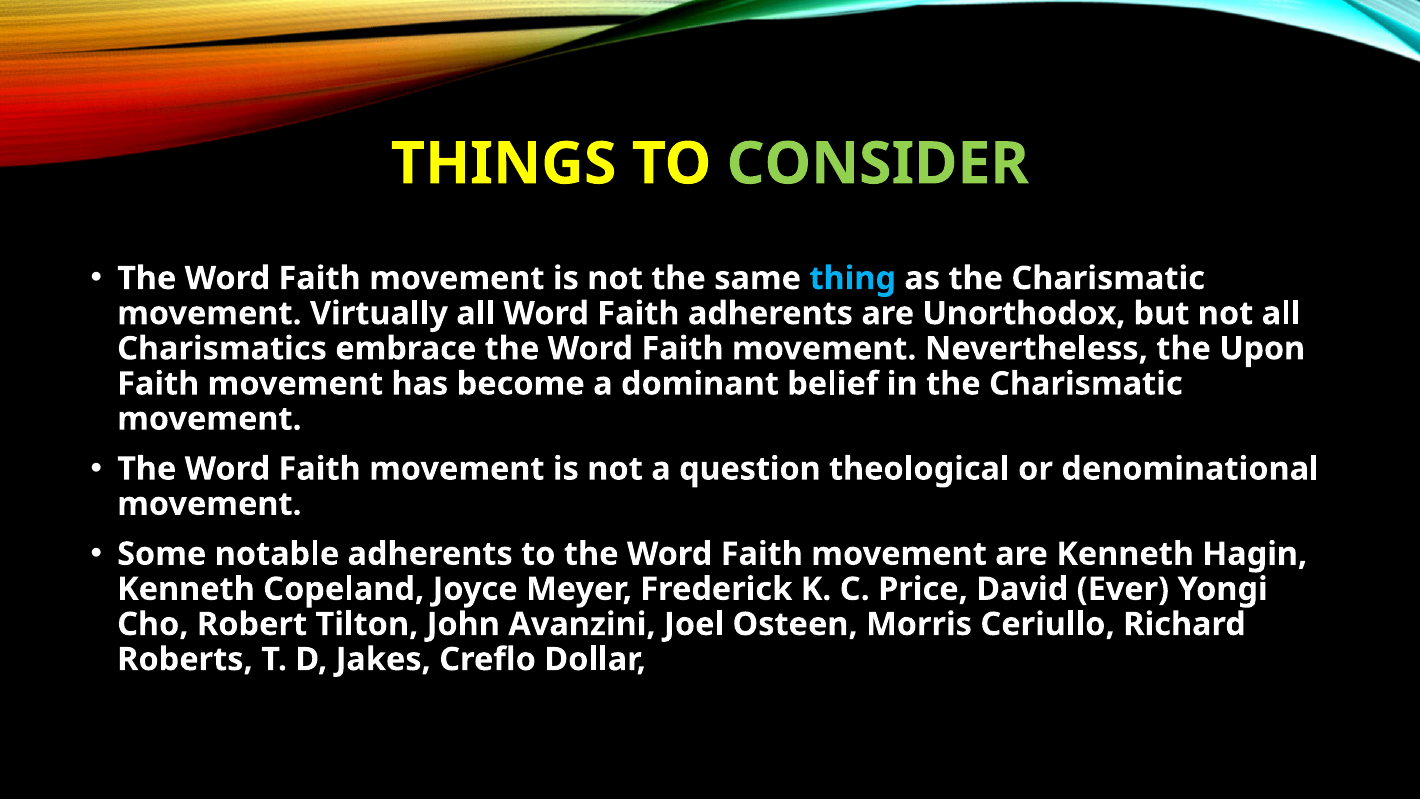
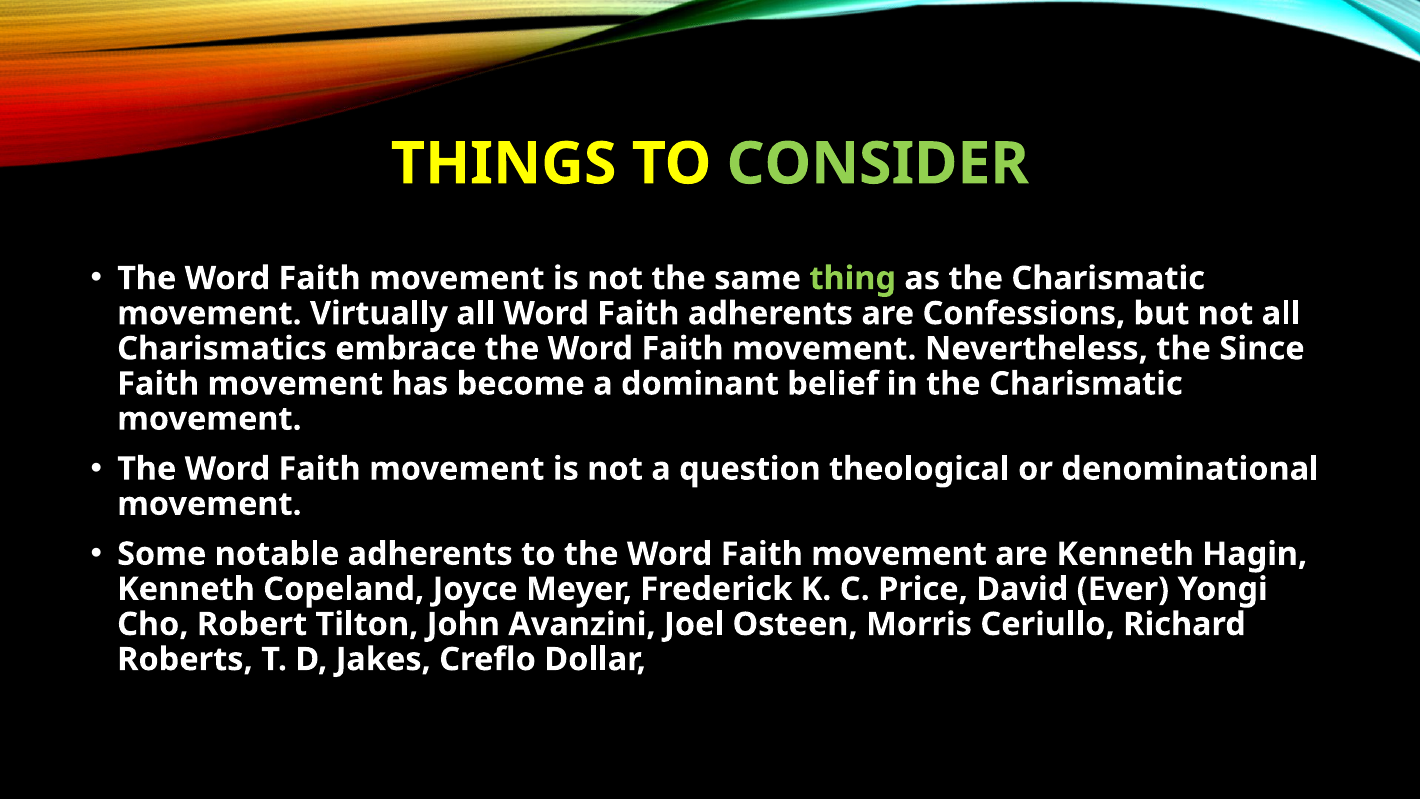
thing colour: light blue -> light green (853, 278)
Unorthodox: Unorthodox -> Confessions (1024, 313)
Upon: Upon -> Since (1262, 349)
